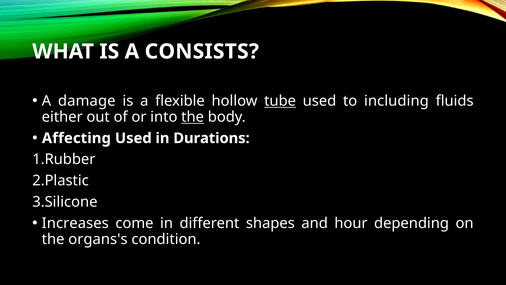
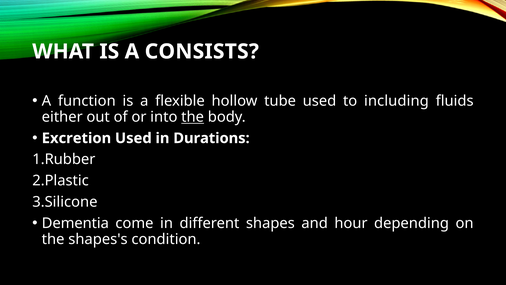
damage: damage -> function (87, 101)
tube underline: present -> none (280, 101)
Affecting: Affecting -> Excretion (76, 138)
Increases: Increases -> Dementia (75, 223)
organs's: organs's -> shapes's (98, 239)
